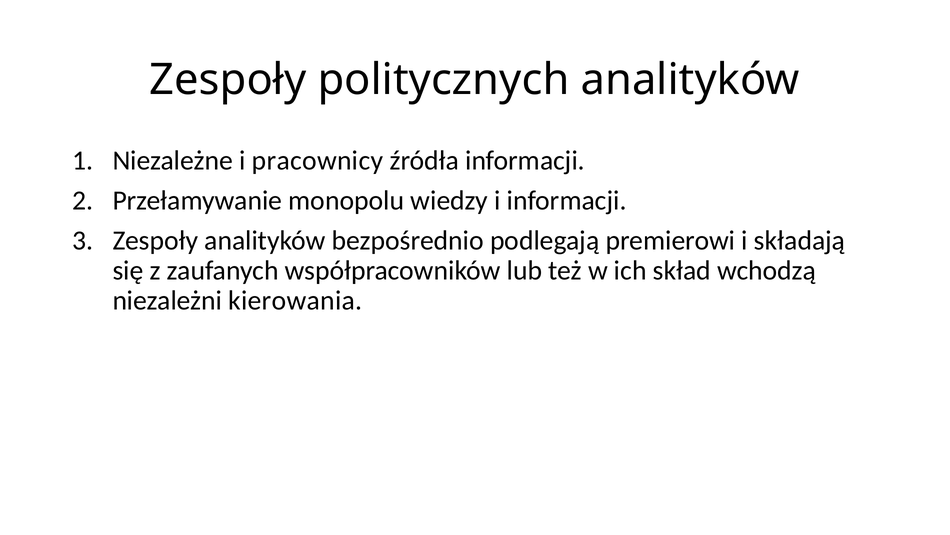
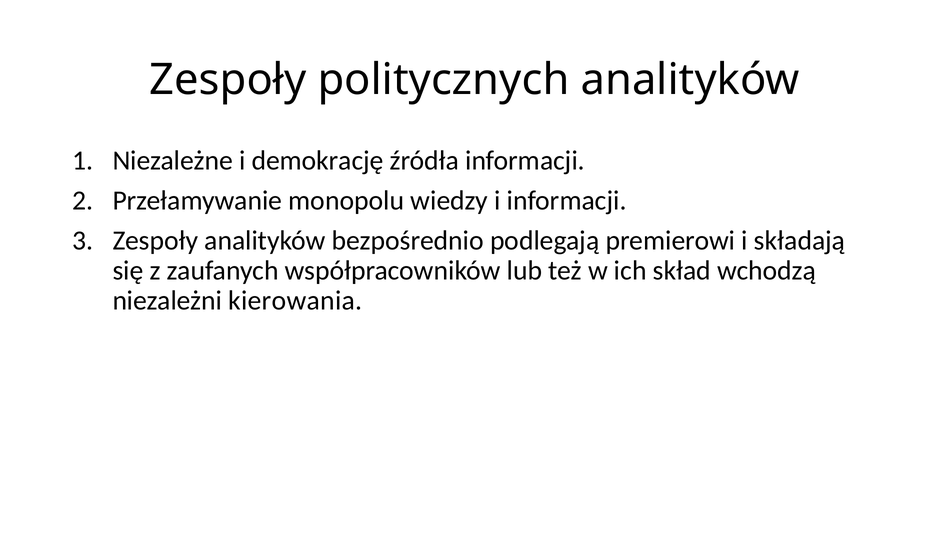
pracownicy: pracownicy -> demokrację (318, 161)
